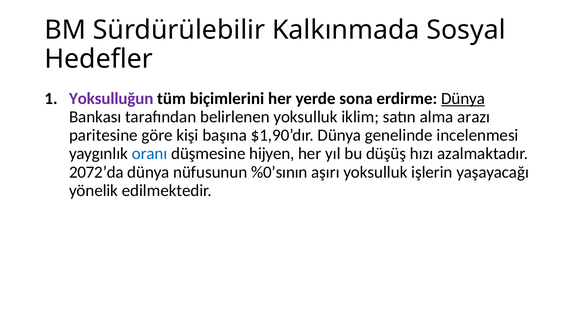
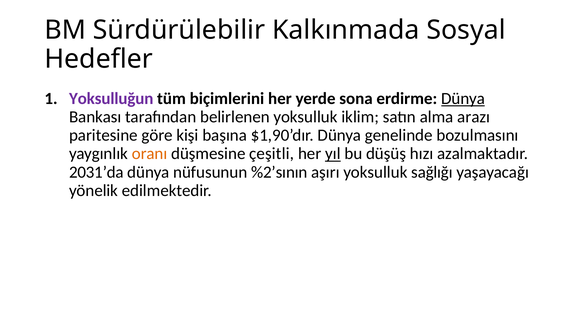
incelenmesi: incelenmesi -> bozulmasını (478, 135)
oranı colour: blue -> orange (150, 154)
hijyen: hijyen -> çeşitli (272, 154)
yıl underline: none -> present (333, 154)
2072’da: 2072’da -> 2031’da (96, 172)
%0’sının: %0’sının -> %2’sının (279, 172)
işlerin: işlerin -> sağlığı (432, 172)
